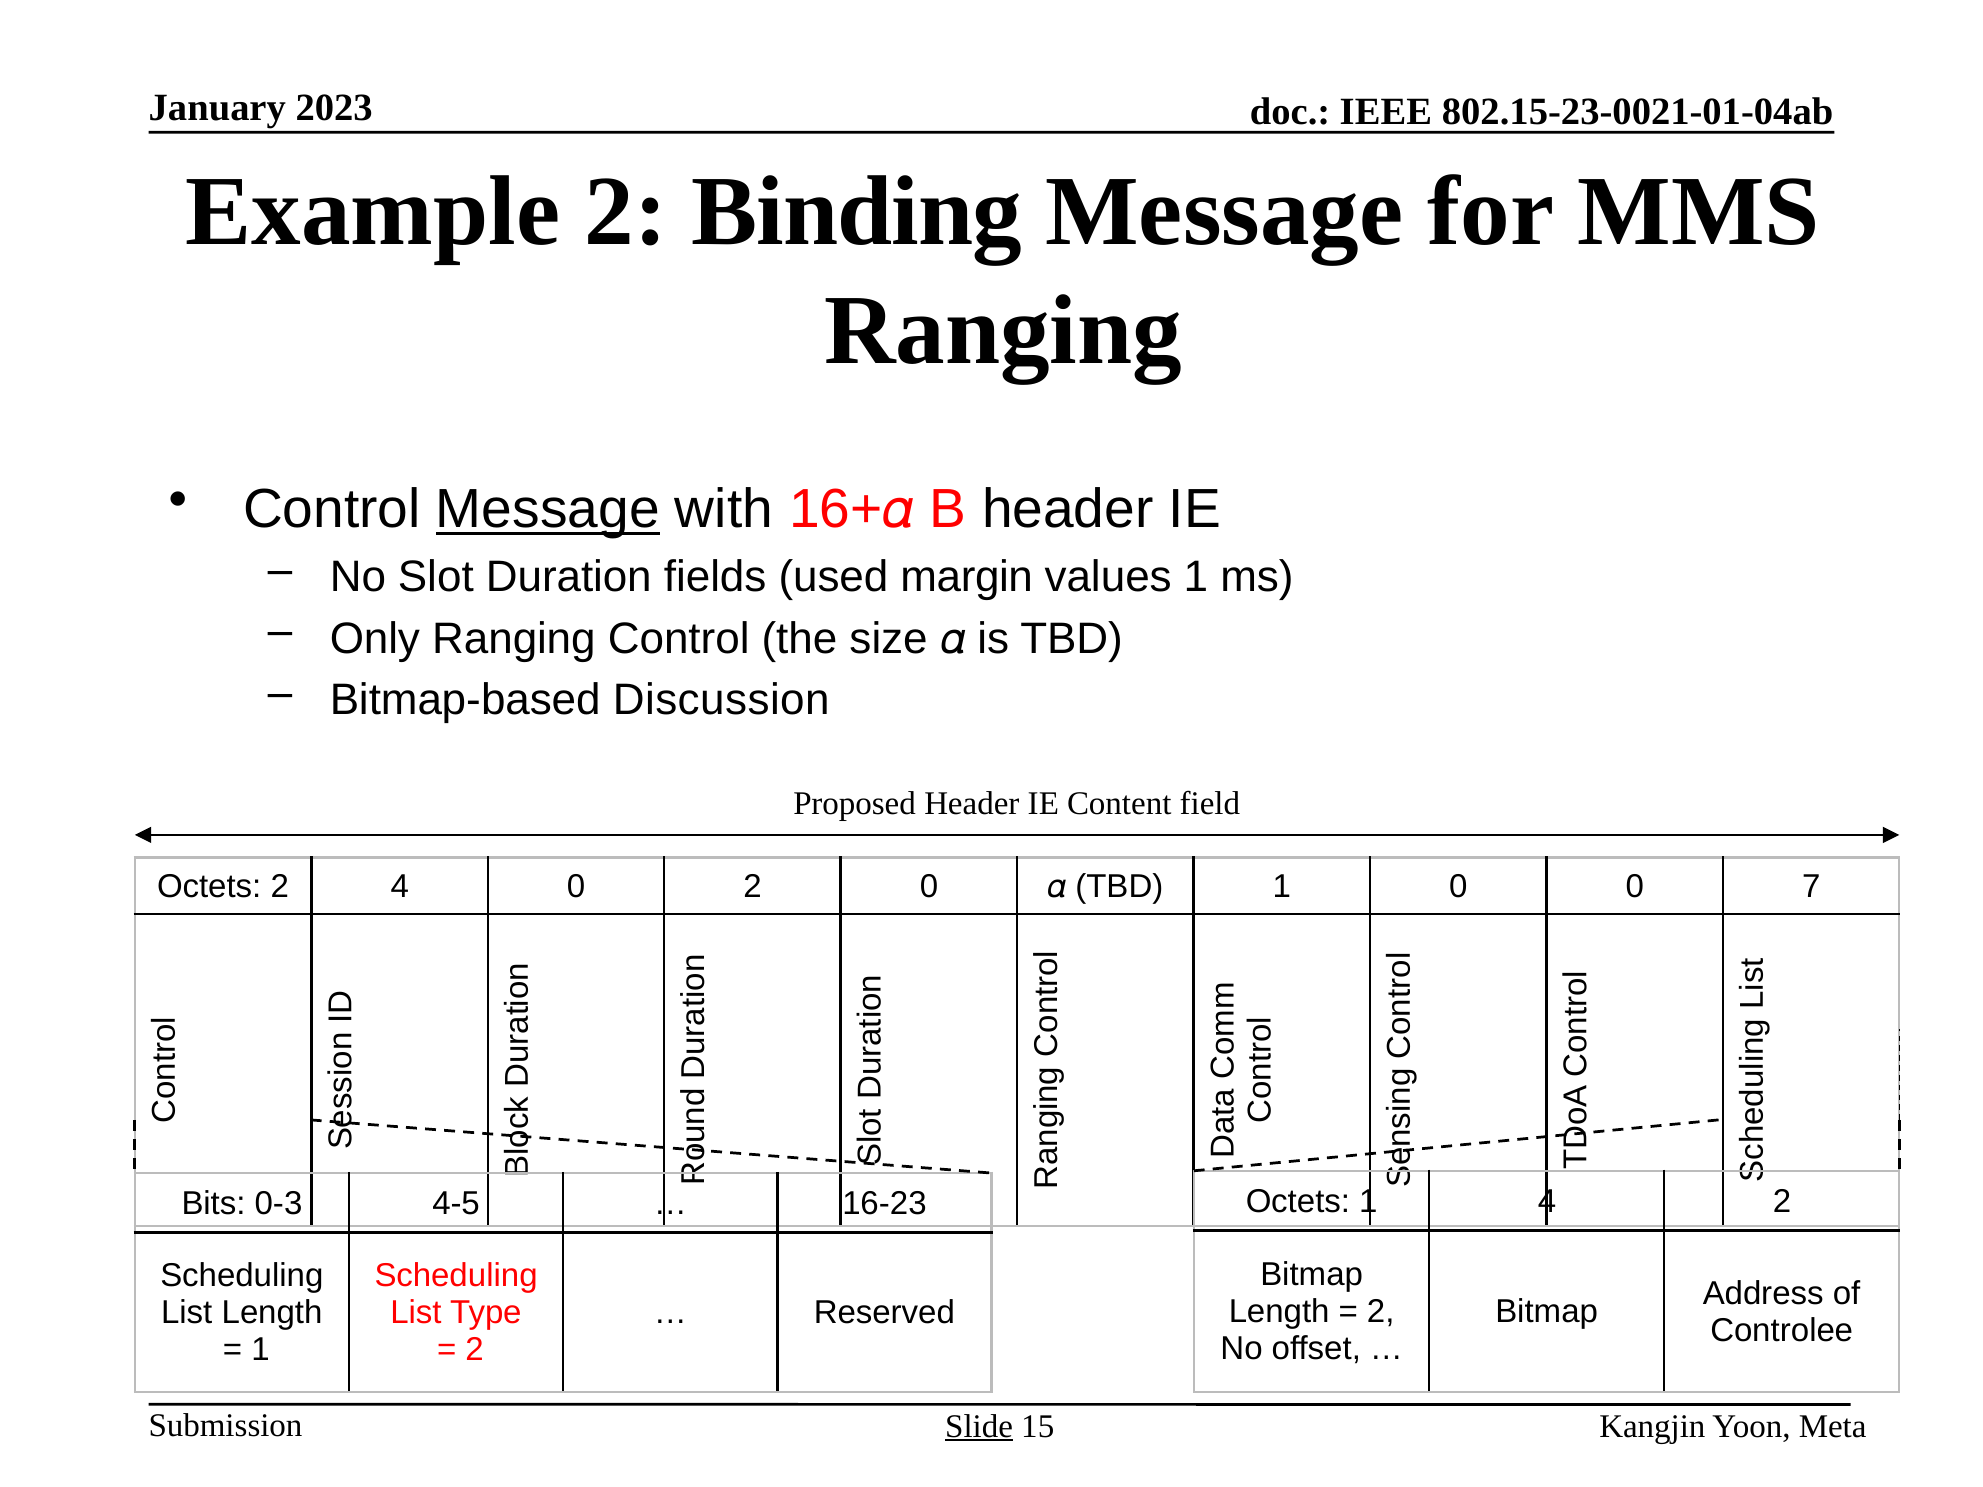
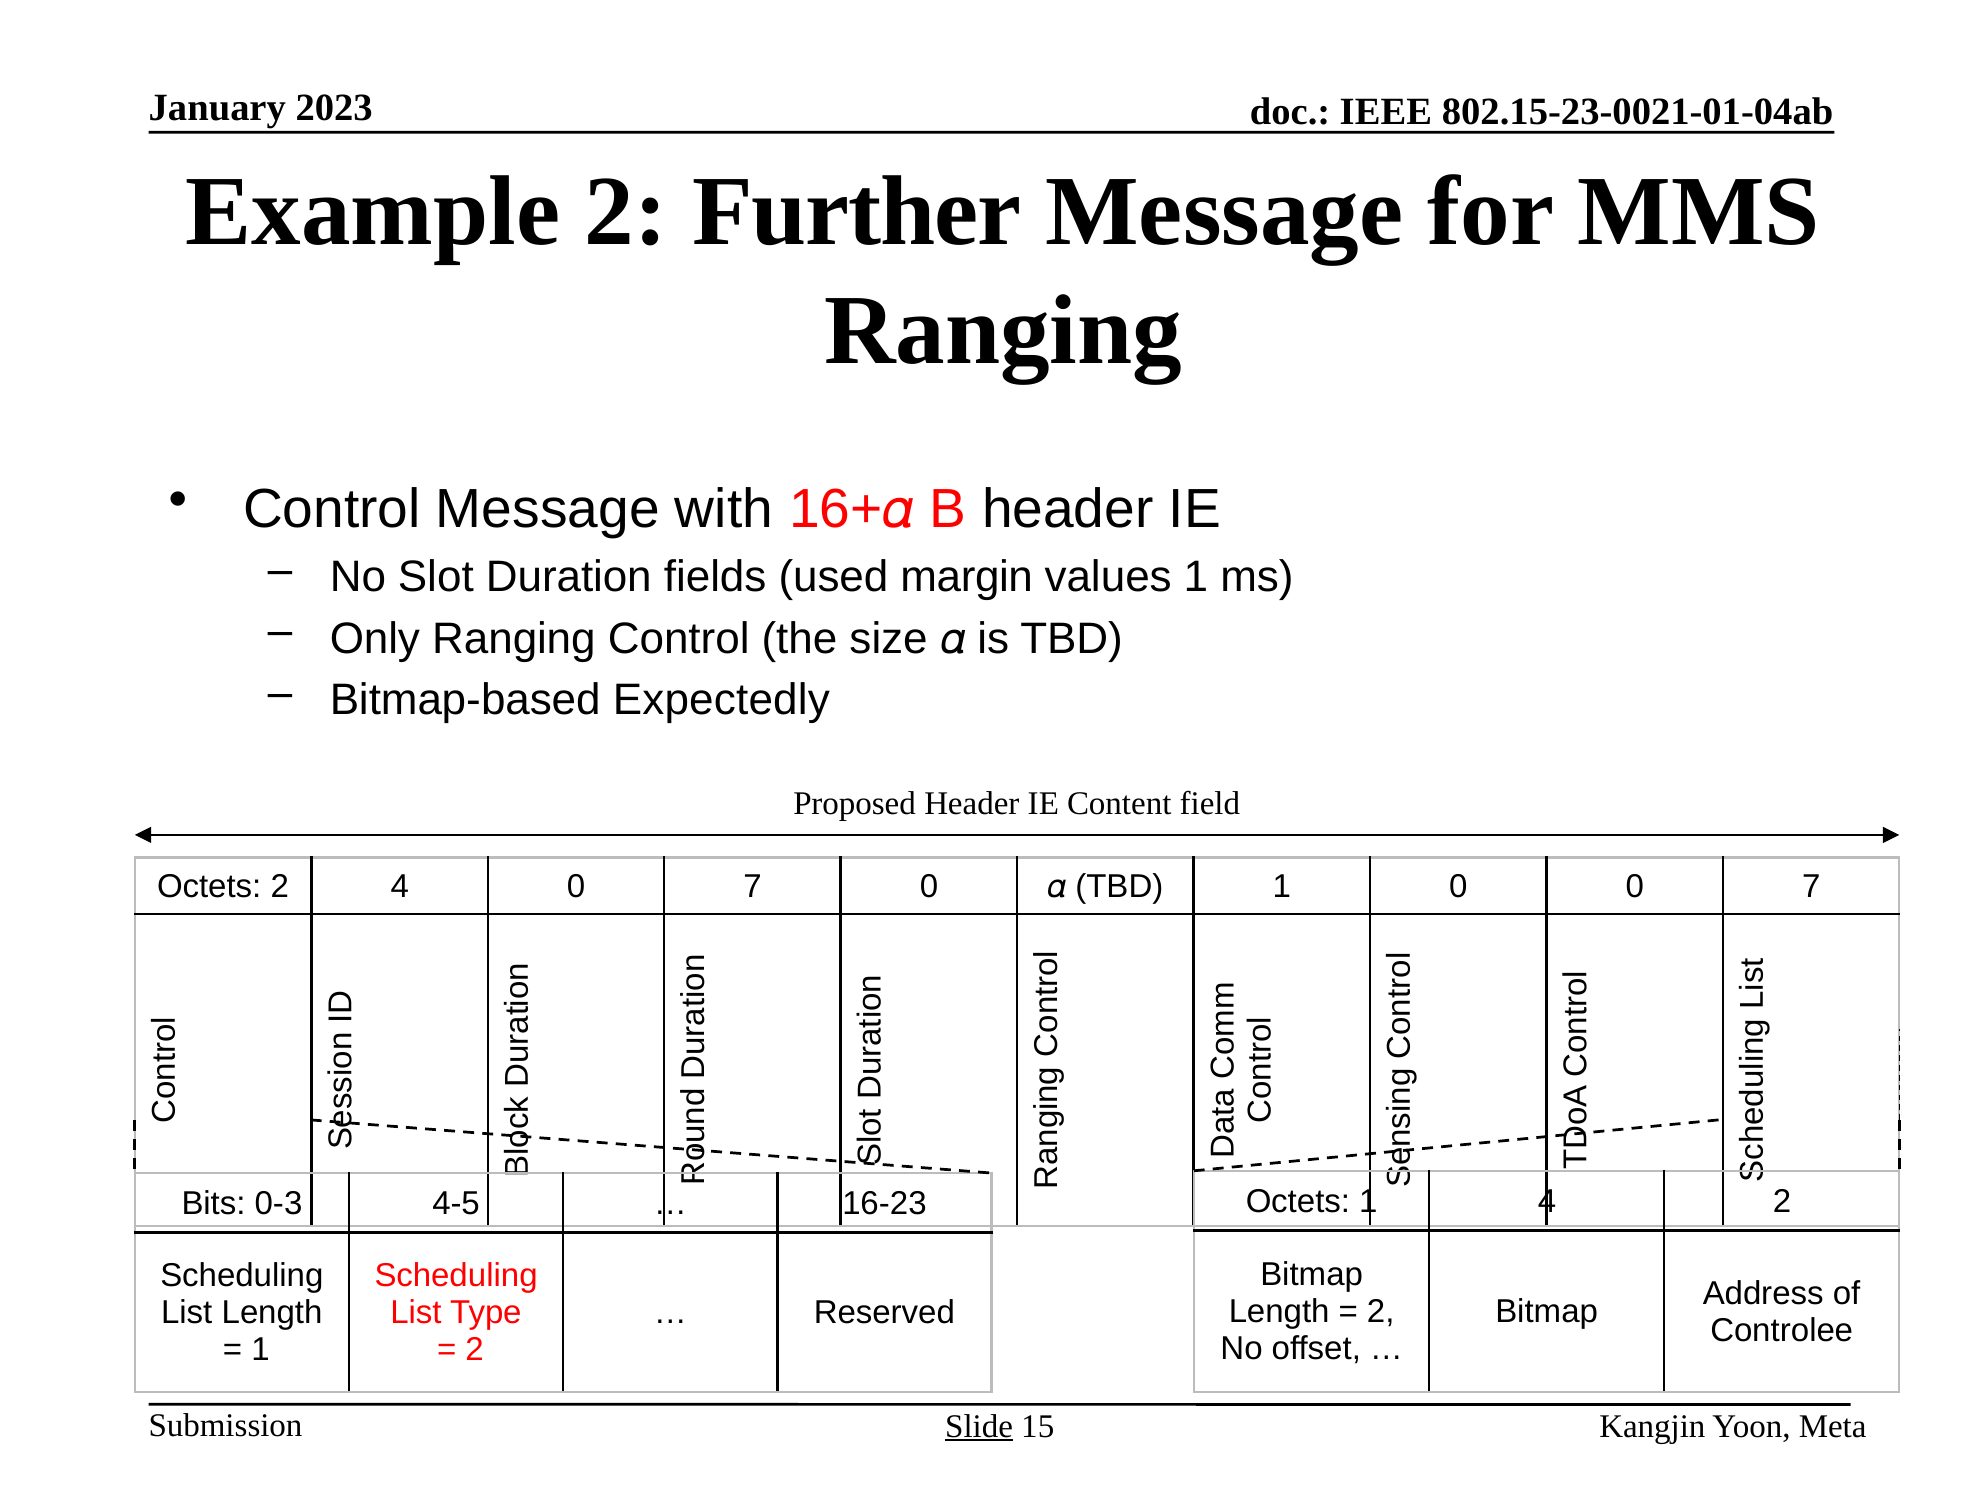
Binding: Binding -> Further (857, 212)
Message underline: present -> none (548, 510)
Discussion: Discussion -> Expectedly (721, 700)
4 0 2: 2 -> 7 (753, 887)
